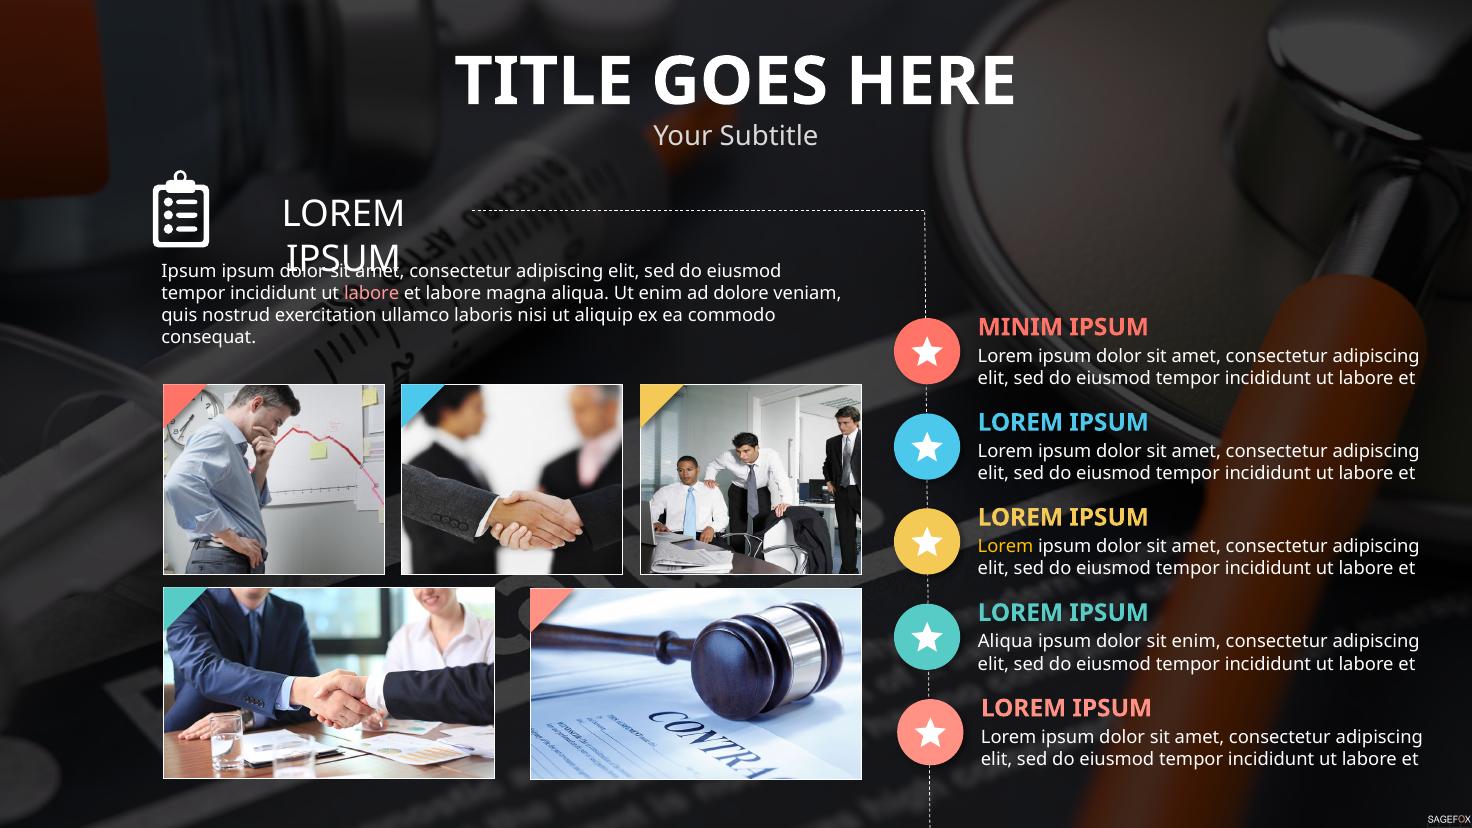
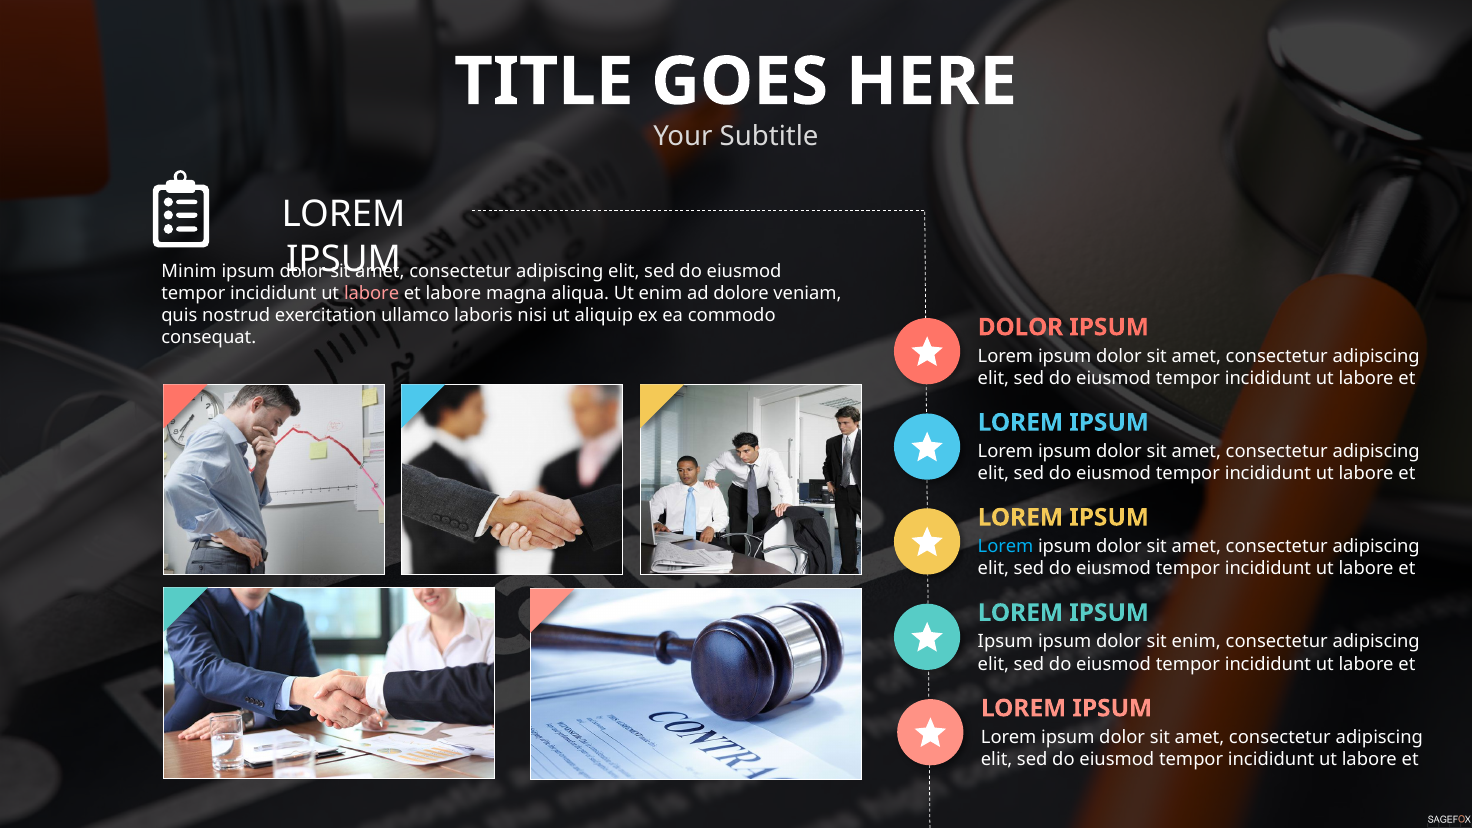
Ipsum: Ipsum -> Minim (189, 272)
MINIM: MINIM -> DOLOR (1020, 327)
Lorem colour: yellow -> light blue (1005, 546)
Aliqua: Aliqua -> Ipsum (1005, 642)
